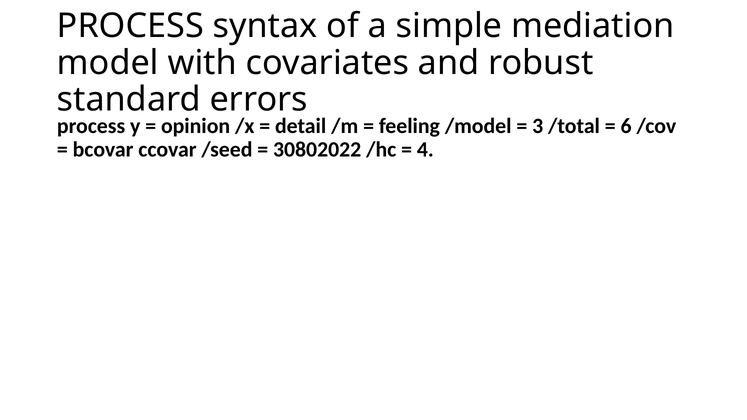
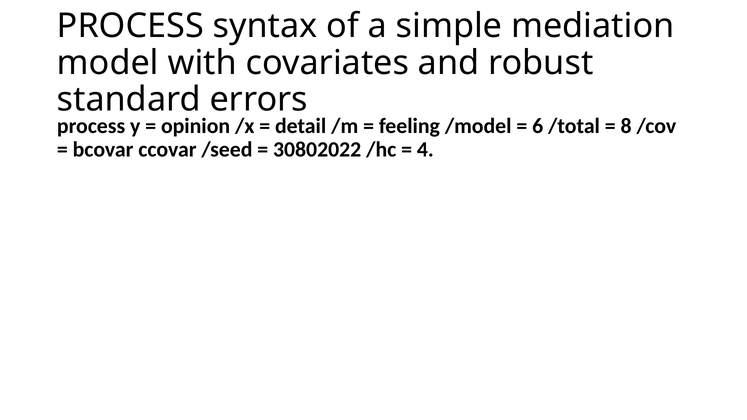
3: 3 -> 6 (538, 126)
6: 6 -> 8 (626, 126)
